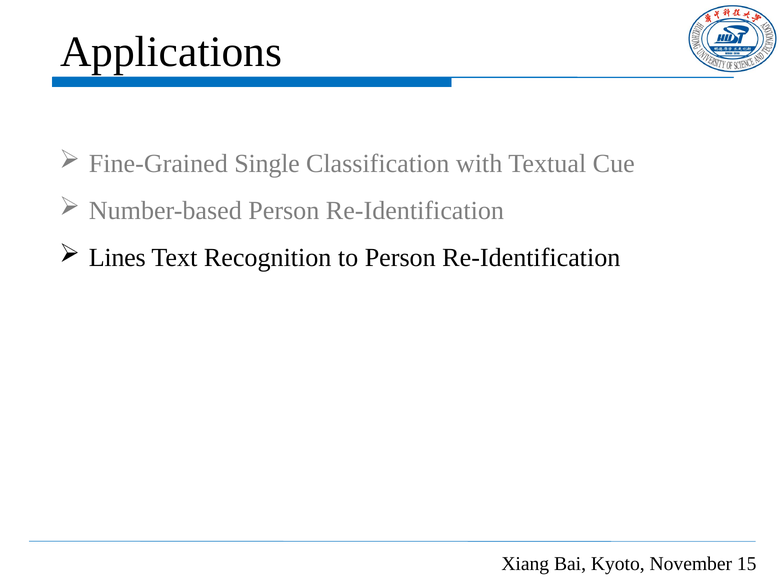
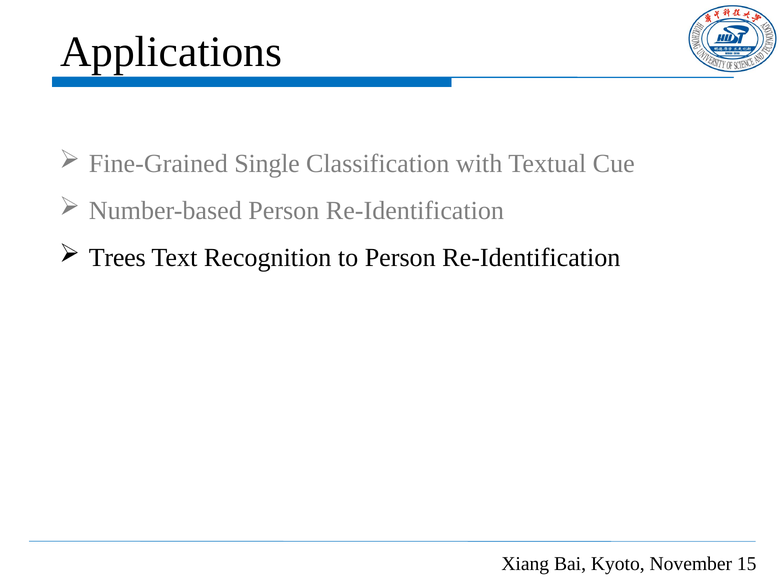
Lines: Lines -> Trees (117, 258)
